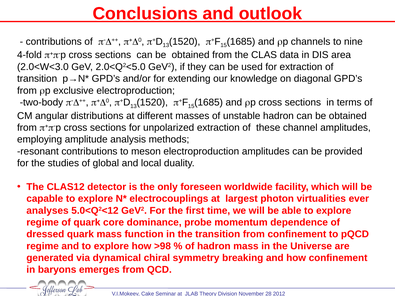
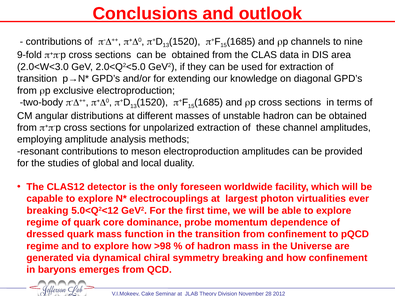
4-fold: 4-fold -> 9-fold (29, 55)
analyses: analyses -> breaking (47, 211)
